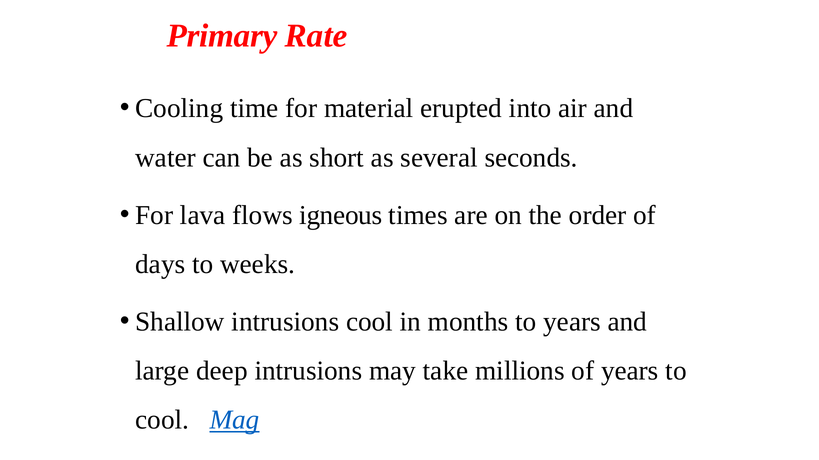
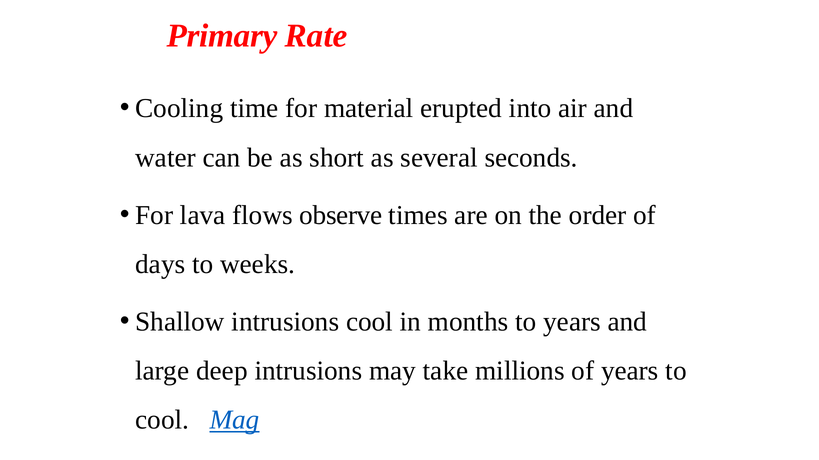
igneous: igneous -> observe (341, 215)
